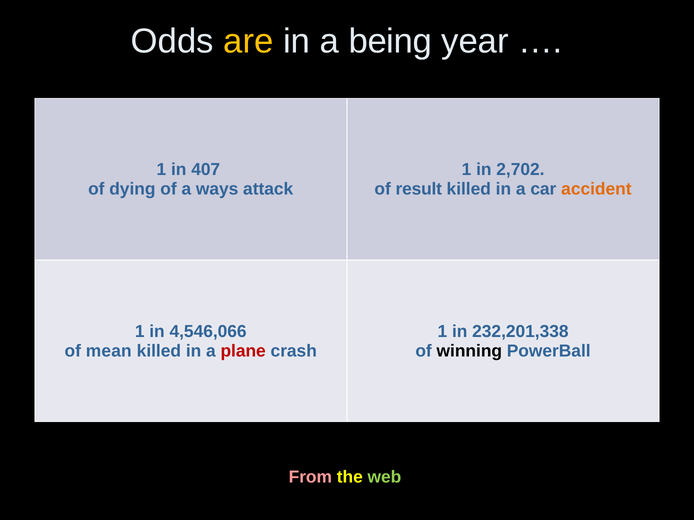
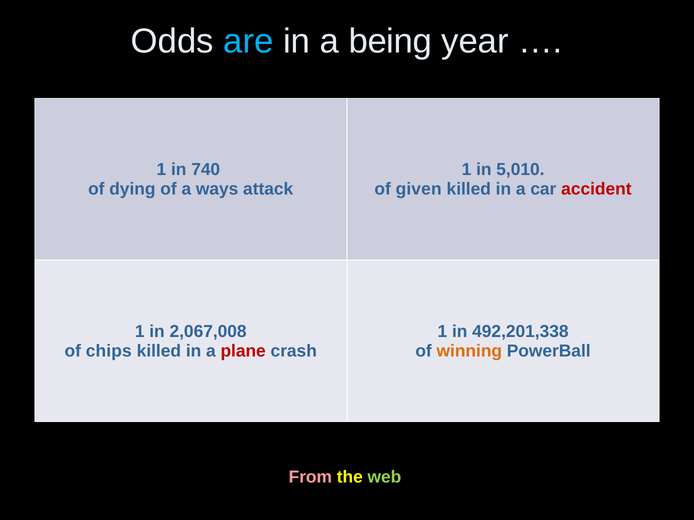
are colour: yellow -> light blue (249, 41)
407: 407 -> 740 (206, 170)
2,702: 2,702 -> 5,010 (520, 170)
result: result -> given (419, 189)
accident colour: orange -> red (596, 189)
4,546,066: 4,546,066 -> 2,067,008 (208, 332)
232,201,338: 232,201,338 -> 492,201,338 (520, 332)
mean: mean -> chips (109, 351)
winning colour: black -> orange (469, 351)
